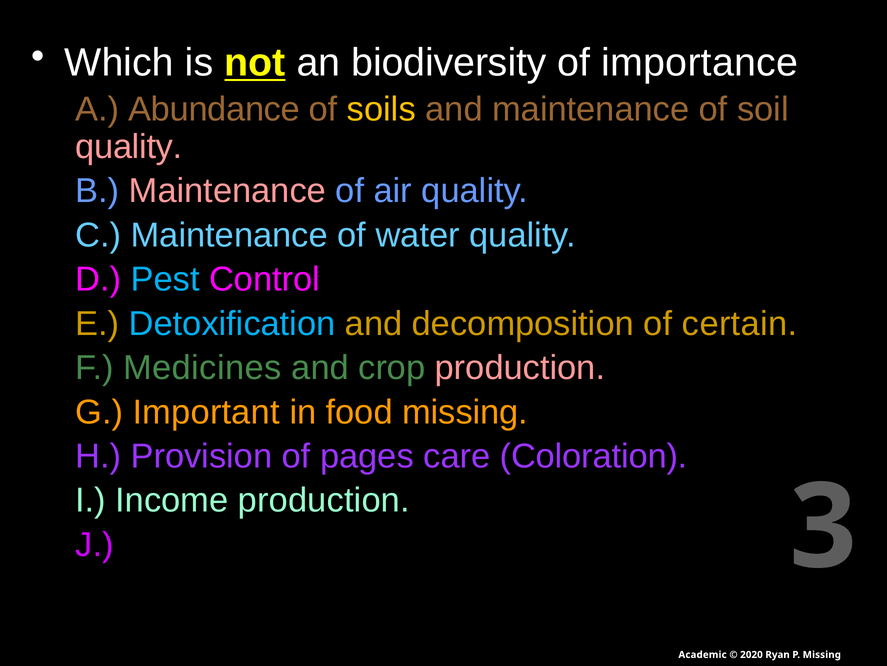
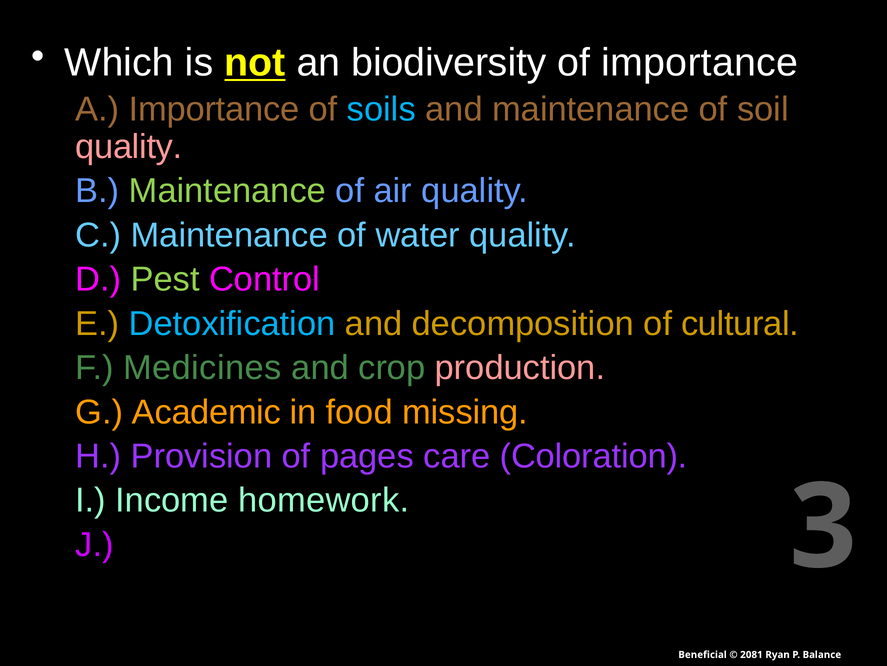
A Abundance: Abundance -> Importance (214, 109)
soils colour: yellow -> light blue (381, 109)
Maintenance colour: pink -> light green (227, 191)
Pest colour: light blue -> light green (165, 279)
of certain: certain -> cultural (740, 323)
Important: Important -> Academic (206, 412)
Income production: production -> homework (324, 500)
Academic: Academic -> Beneficial (703, 654)
2020: 2020 -> 2081 (751, 654)
P Missing: Missing -> Balance (822, 654)
